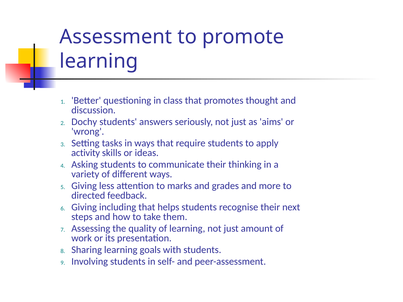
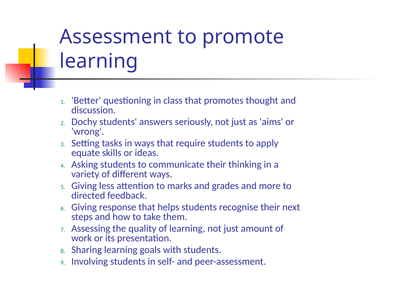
activity: activity -> equate (86, 153)
including: including -> response (118, 207)
